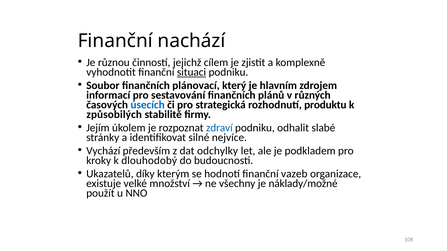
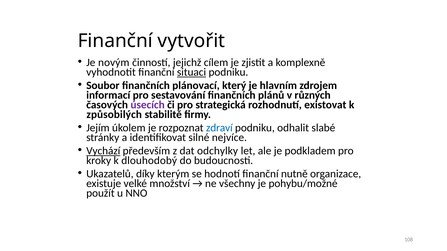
nachází: nachází -> vytvořit (191, 41)
různou: různou -> novým (114, 63)
úsecích colour: blue -> purple (148, 105)
produktu: produktu -> existovat (325, 105)
Vychází underline: none -> present (103, 151)
vazeb: vazeb -> nutně (294, 174)
náklady/možné: náklady/možné -> pohybu/možné (303, 184)
